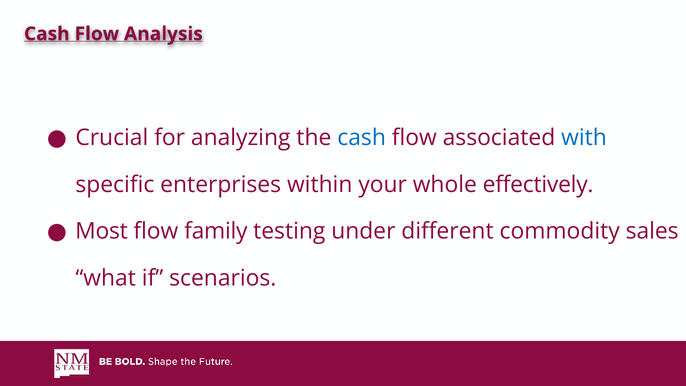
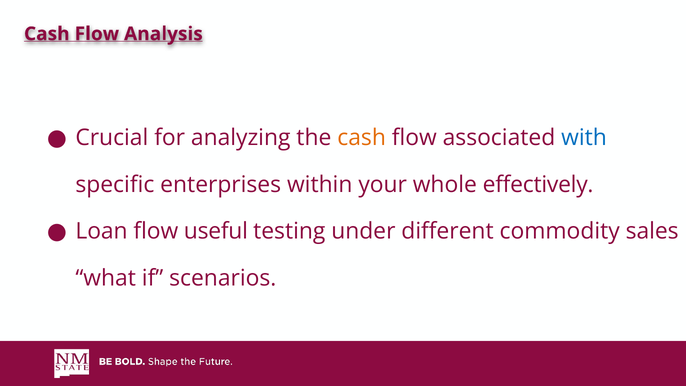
cash colour: blue -> orange (362, 138)
Most: Most -> Loan (101, 231)
family: family -> useful (216, 231)
